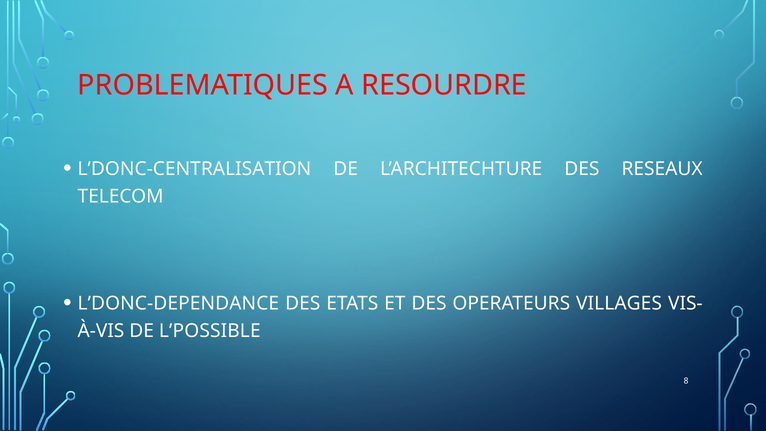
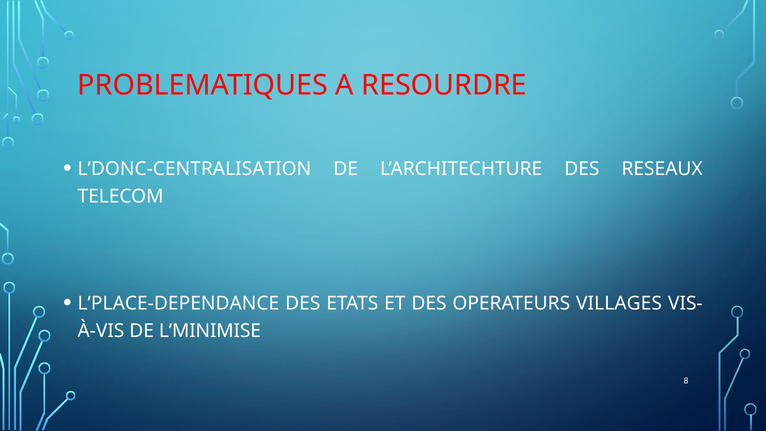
L’DONC-DEPENDANCE: L’DONC-DEPENDANCE -> L’PLACE-DEPENDANCE (178, 303)
L’POSSIBLE: L’POSSIBLE -> L’MINIMISE (210, 331)
